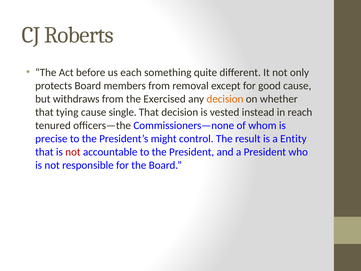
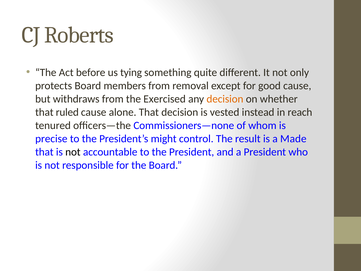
each: each -> tying (131, 72)
tying: tying -> ruled (67, 112)
single: single -> alone (123, 112)
Entity: Entity -> Made (293, 139)
not colour: red -> black (73, 152)
